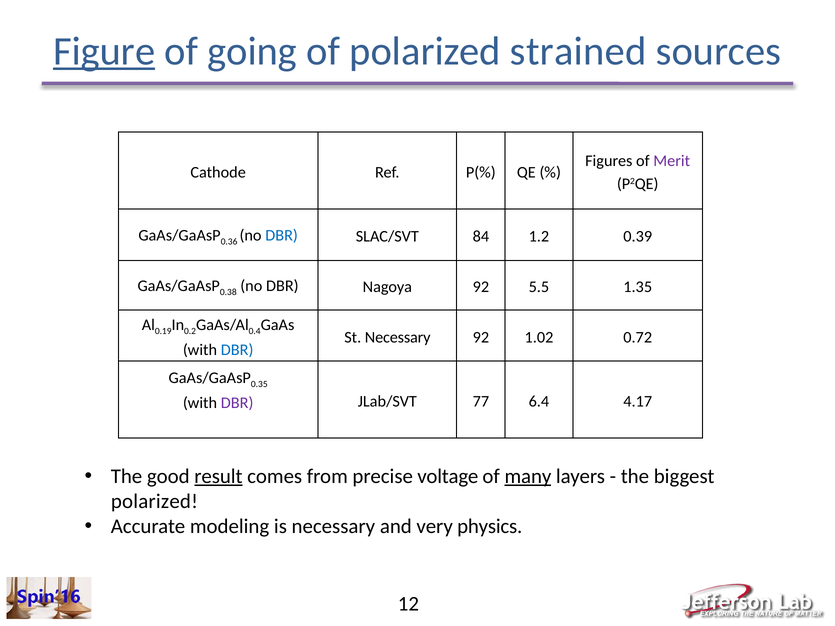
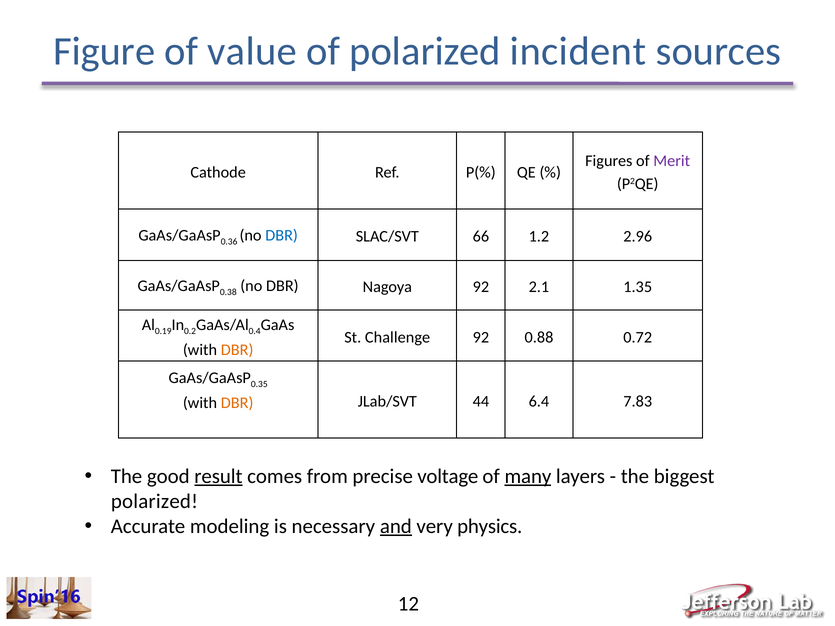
Figure underline: present -> none (104, 52)
going: going -> value (252, 52)
strained: strained -> incident (578, 52)
84: 84 -> 66 (481, 236)
0.39: 0.39 -> 2.96 (638, 236)
5.5: 5.5 -> 2.1 (539, 287)
St Necessary: Necessary -> Challenge (398, 337)
1.02: 1.02 -> 0.88 (539, 337)
DBR colour: blue -> orange (237, 350)
DBR colour: purple -> orange (237, 403)
77: 77 -> 44 (481, 402)
4.17: 4.17 -> 7.83 (638, 402)
and underline: none -> present (396, 527)
